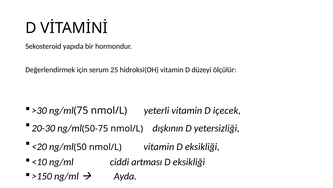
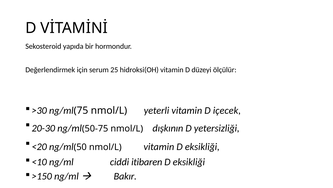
artması: artması -> itibaren (147, 161)
Ayda: Ayda -> Bakır (125, 176)
